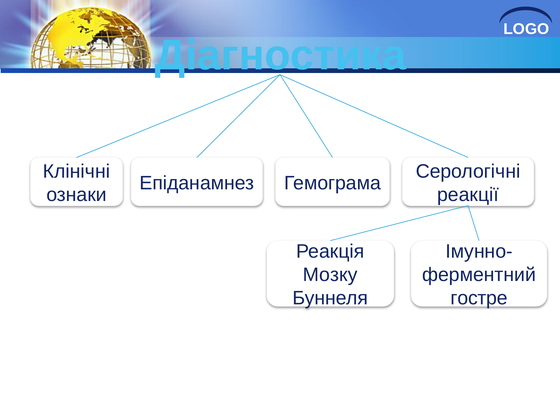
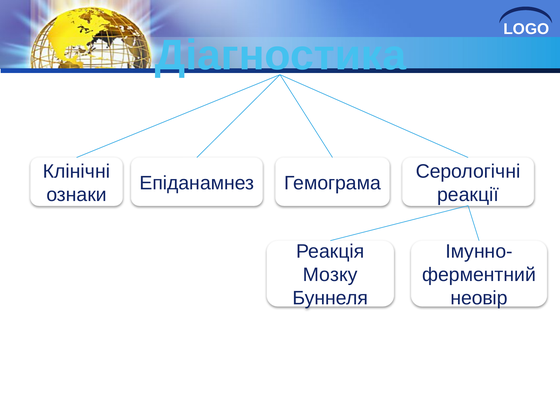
гостре: гостре -> неовір (479, 298)
